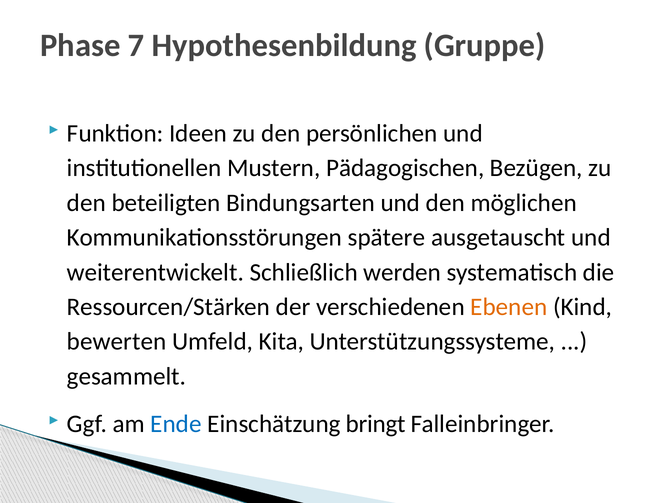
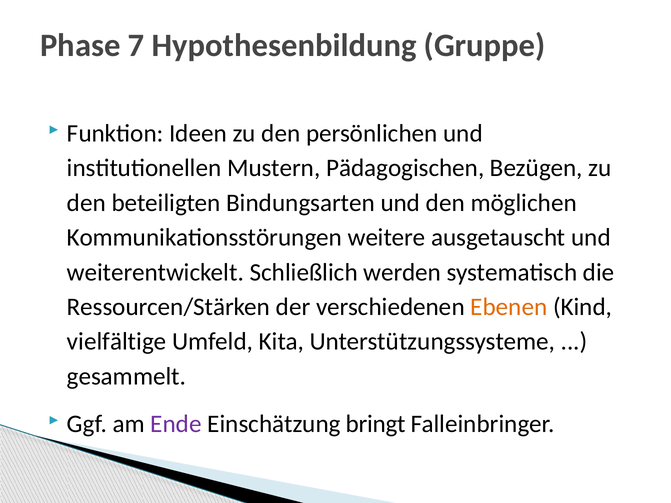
spätere: spätere -> weitere (387, 238)
bewerten: bewerten -> vielfältige (117, 342)
Ende colour: blue -> purple (176, 424)
